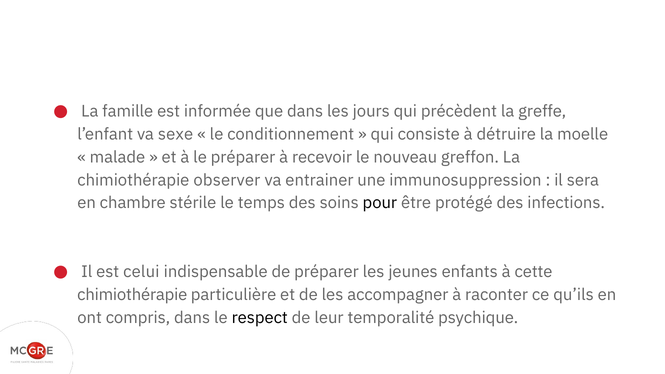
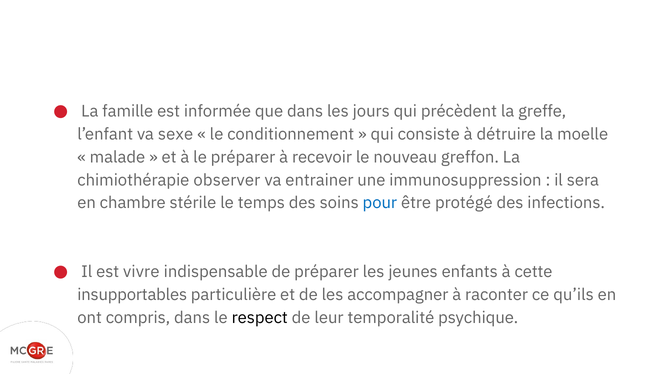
pour colour: black -> blue (380, 203)
celui: celui -> vivre (141, 272)
chimiothérapie: chimiothérapie -> insupportables (132, 295)
